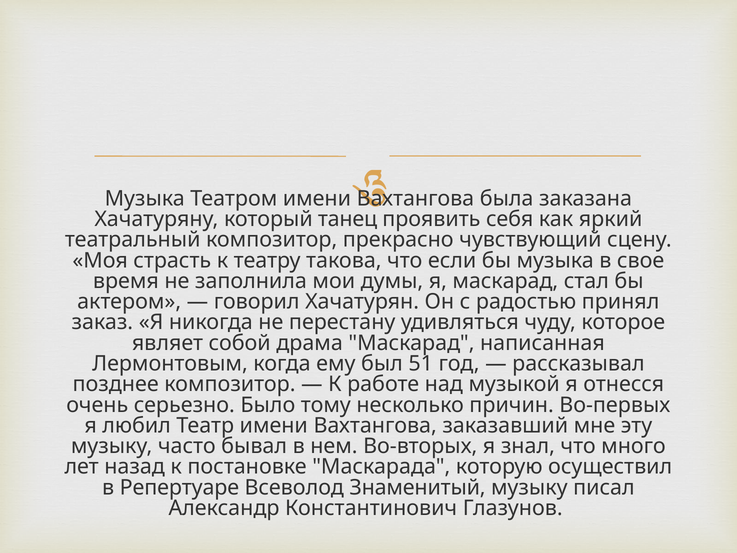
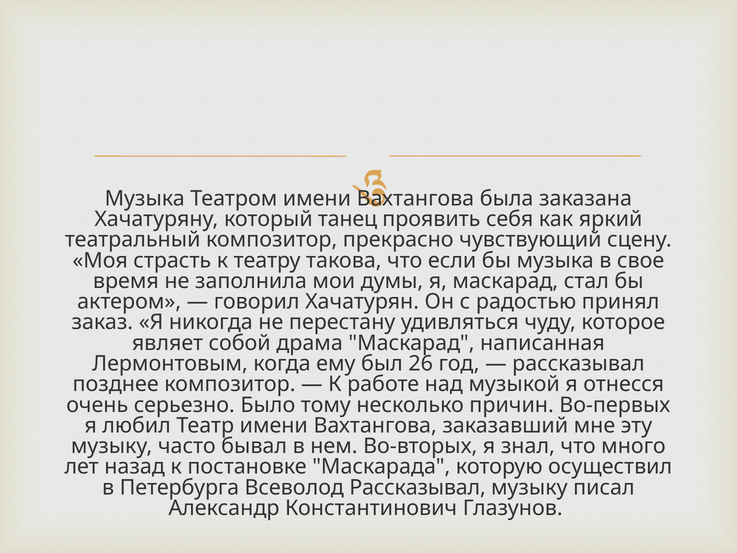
51: 51 -> 26 (421, 363)
Репертуаре: Репертуаре -> Петербурга (179, 487)
Всеволод Знаменитый: Знаменитый -> Рассказывал (418, 487)
